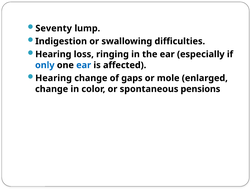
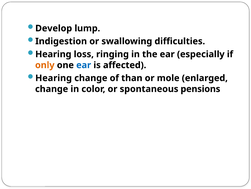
Seventy: Seventy -> Develop (54, 28)
only colour: blue -> orange (45, 65)
gaps: gaps -> than (132, 78)
